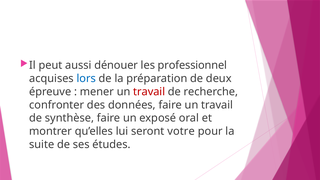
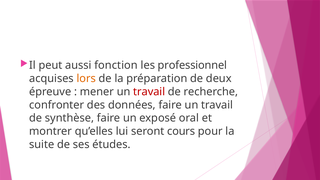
dénouer: dénouer -> fonction (116, 65)
lors colour: blue -> orange (86, 78)
votre: votre -> cours (181, 131)
